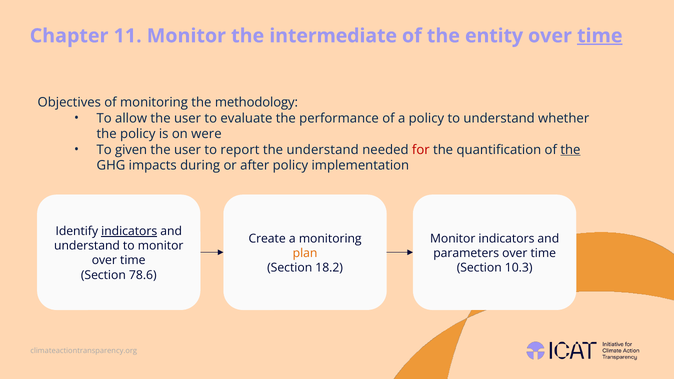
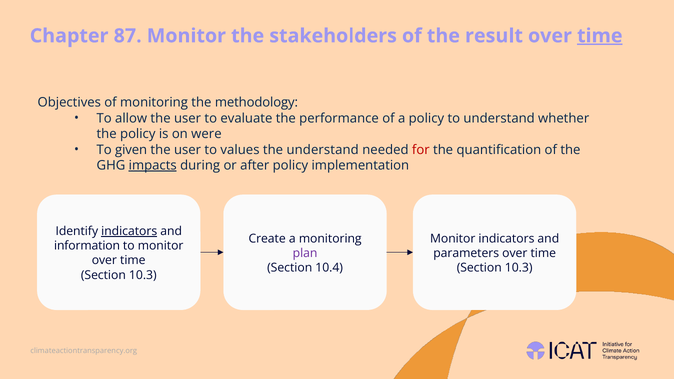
11: 11 -> 87 (128, 36)
intermediate: intermediate -> stakeholders (333, 36)
entity: entity -> result (494, 36)
report: report -> values (240, 150)
the underline: present -> none (570, 150)
impacts underline: none -> present (153, 166)
understand: understand -> information (87, 246)
plan colour: orange -> purple (305, 253)
18.2: 18.2 -> 10.4 (329, 268)
78.6: 78.6 -> 10.3 (143, 275)
